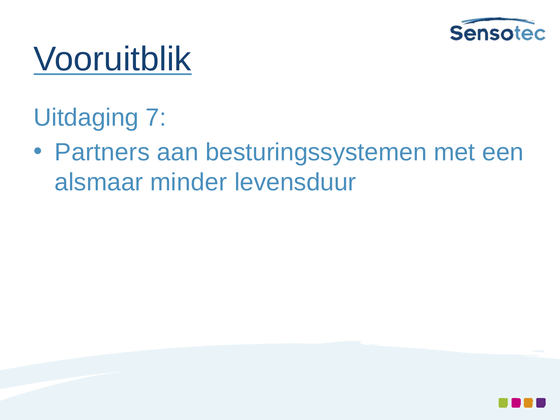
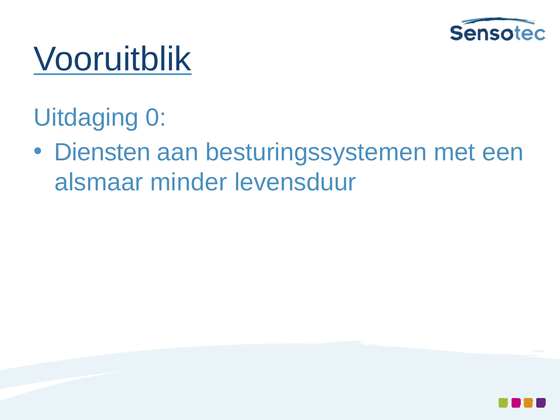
7: 7 -> 0 (156, 117)
Partners: Partners -> Diensten (102, 152)
